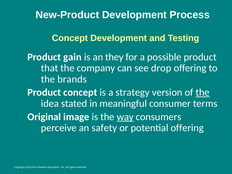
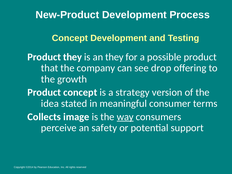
Product gain: gain -> they (73, 57)
brands: brands -> growth (72, 79)
the underline: present -> none (203, 92)
Original: Original -> Collects (44, 117)
potential offering: offering -> support (187, 128)
